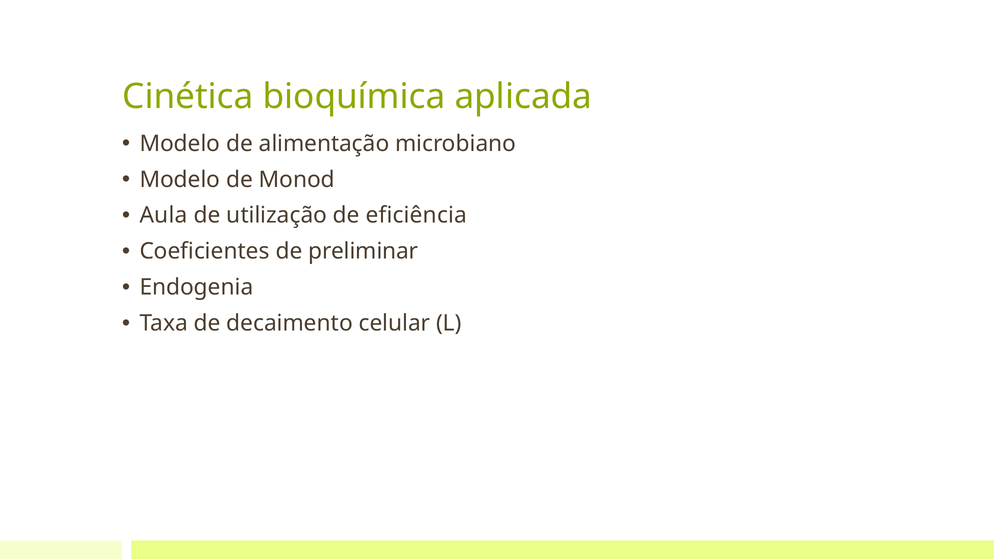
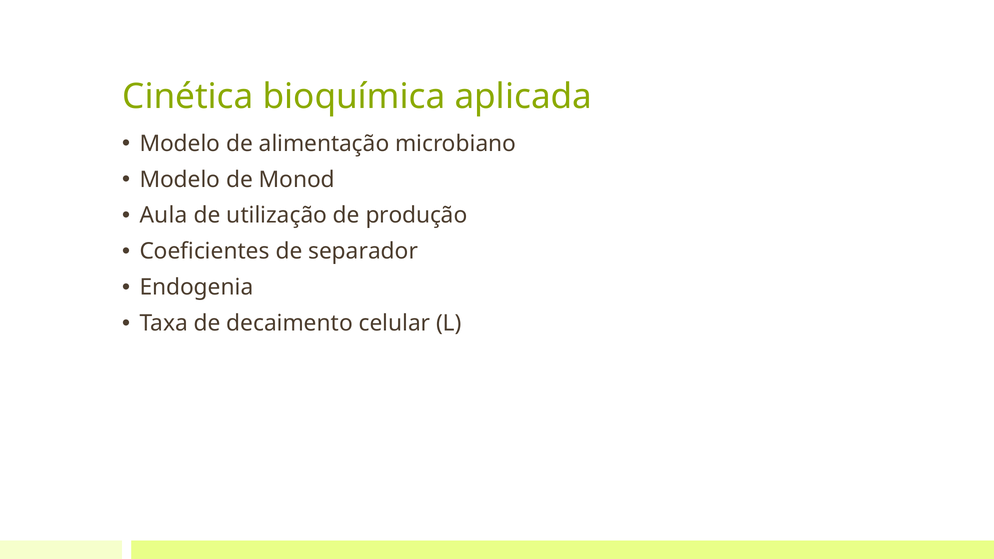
eficiência: eficiência -> produção (416, 216)
preliminar: preliminar -> separador (363, 251)
